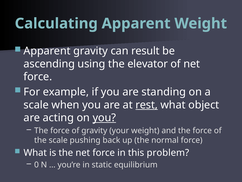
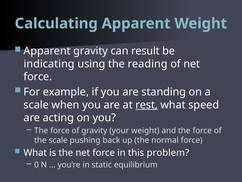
ascending: ascending -> indicating (49, 64)
elevator: elevator -> reading (148, 64)
object: object -> speed (204, 105)
you underline: present -> none (104, 117)
